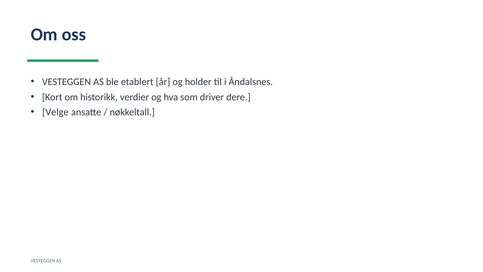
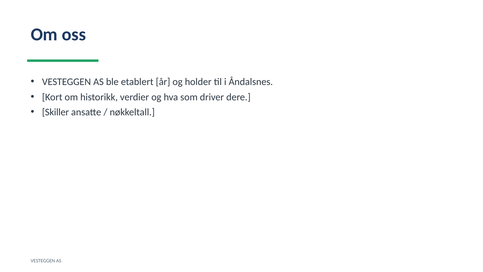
Velge: Velge -> Skiller (56, 112)
